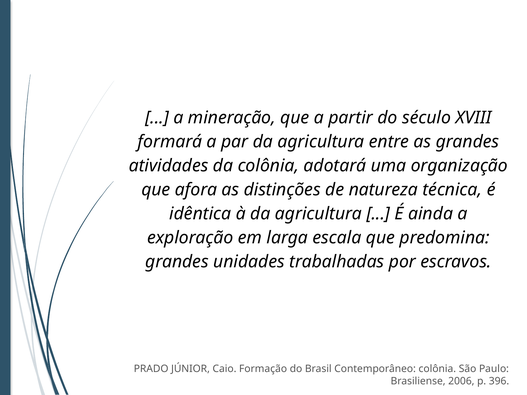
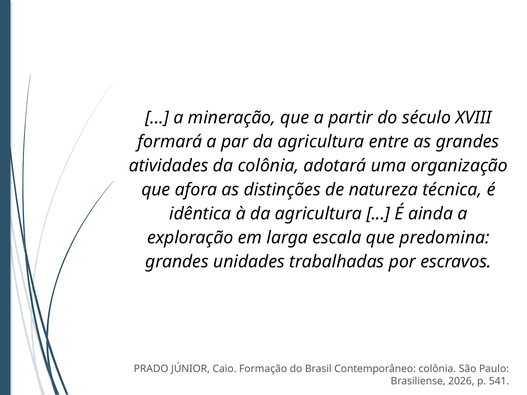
2006: 2006 -> 2026 (461, 381)
396: 396 -> 541 (499, 381)
